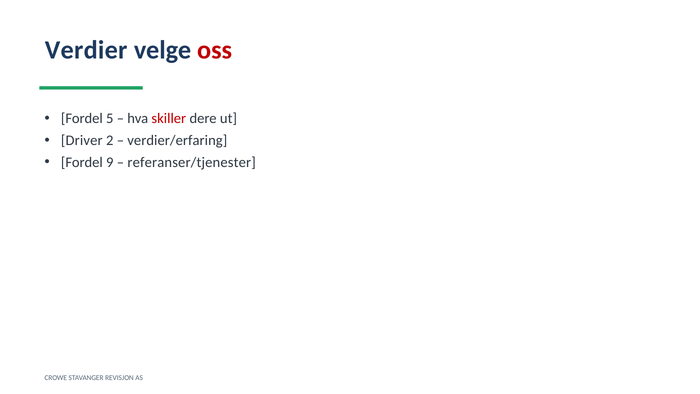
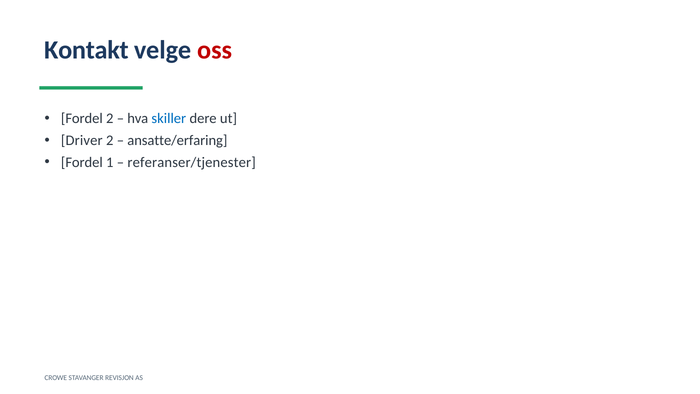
Verdier: Verdier -> Kontakt (86, 50)
Fordel 5: 5 -> 2 (110, 119)
skiller colour: red -> blue (169, 119)
verdier/erfaring: verdier/erfaring -> ansatte/erfaring (177, 140)
9: 9 -> 1 (110, 162)
